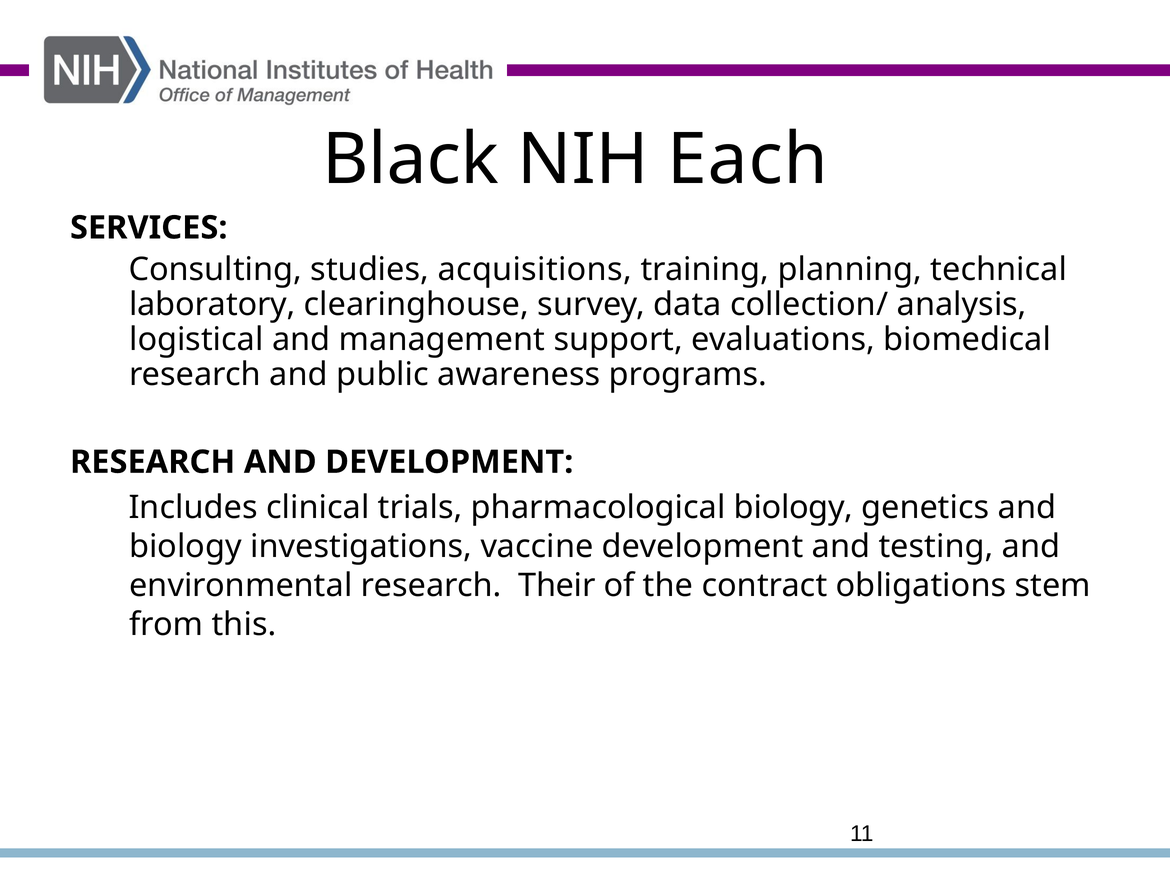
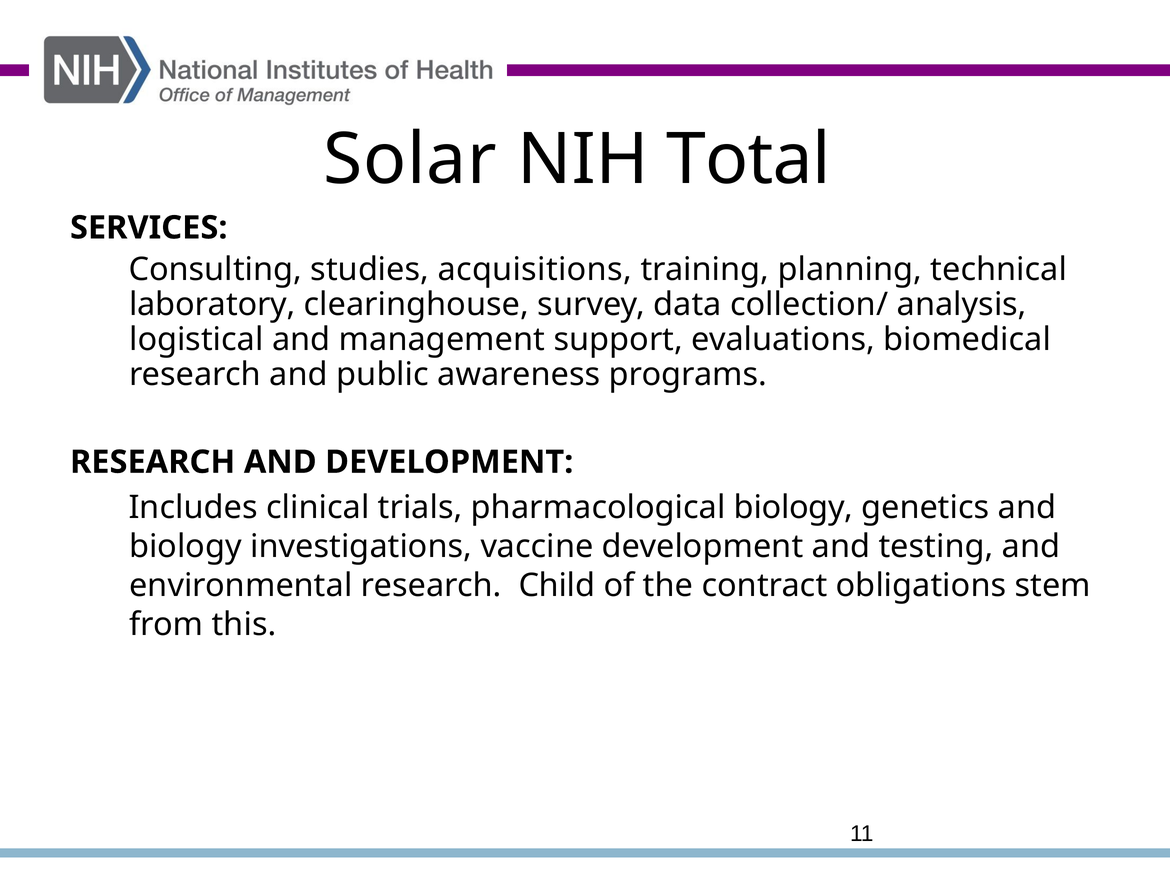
Black: Black -> Solar (410, 160)
Each: Each -> Total (748, 160)
Their: Their -> Child (557, 586)
